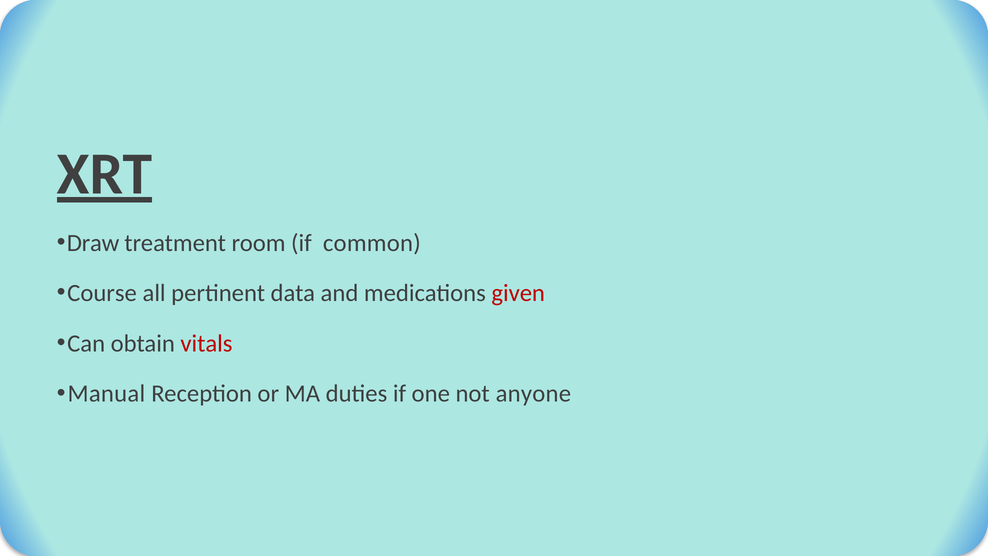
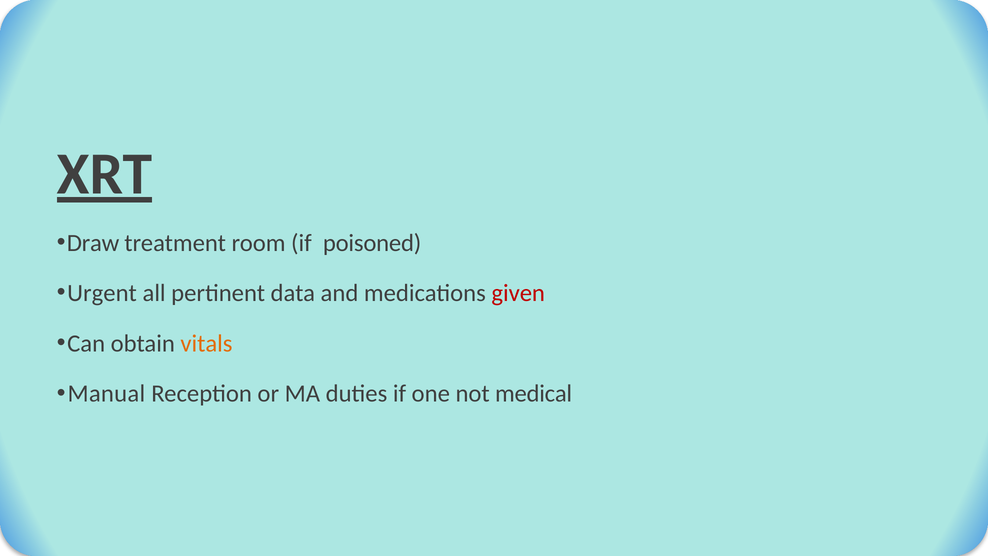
common: common -> poisoned (372, 243)
Course: Course -> Urgent (102, 293)
vitals colour: red -> orange (206, 343)
anyone: anyone -> medical (534, 394)
